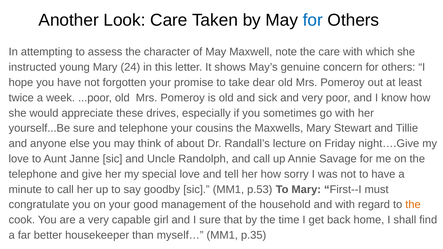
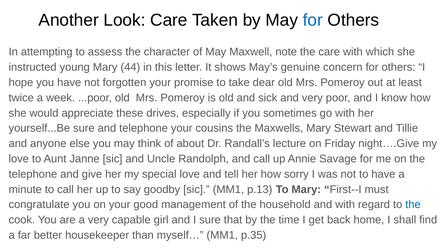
24: 24 -> 44 (130, 67)
p.53: p.53 -> p.13 (260, 190)
the colour: orange -> blue (413, 205)
